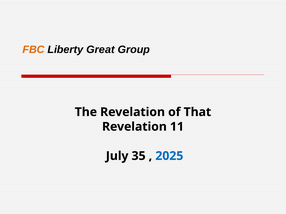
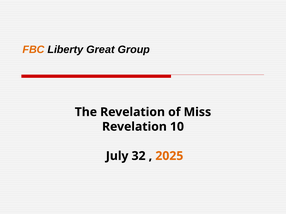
That: That -> Miss (197, 112)
11: 11 -> 10 (177, 127)
35: 35 -> 32 (139, 156)
2025 colour: blue -> orange (169, 156)
